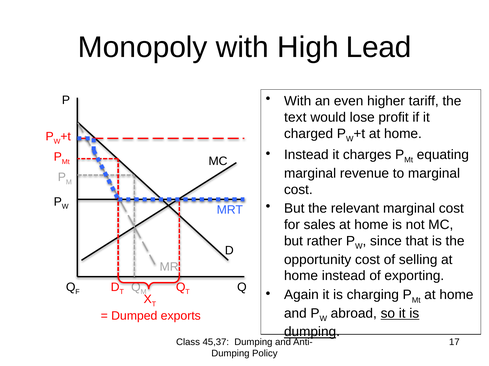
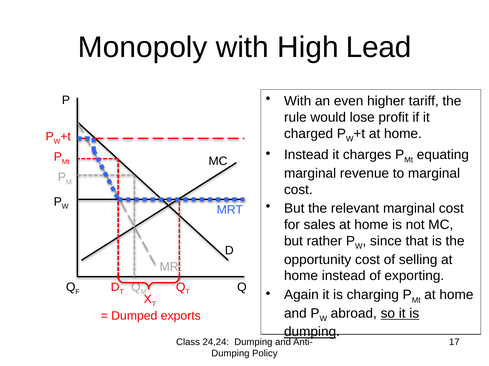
text: text -> rule (295, 118)
45,37: 45,37 -> 24,24 (216, 343)
